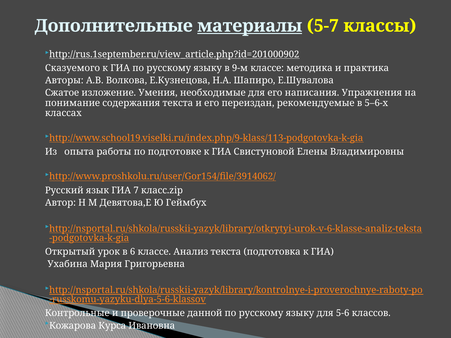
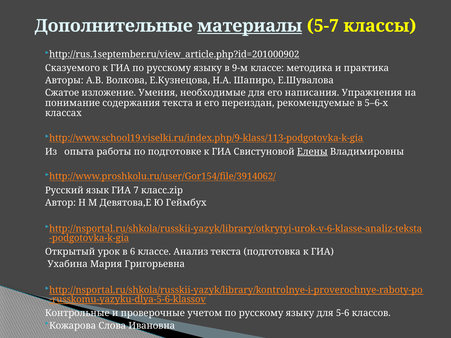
Елены underline: none -> present (312, 152)
данной: данной -> учетом (205, 313)
Курса: Курса -> Слова (112, 326)
